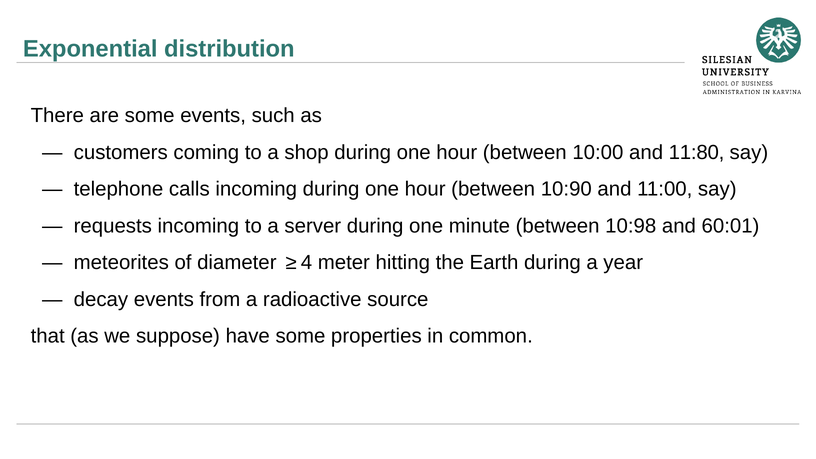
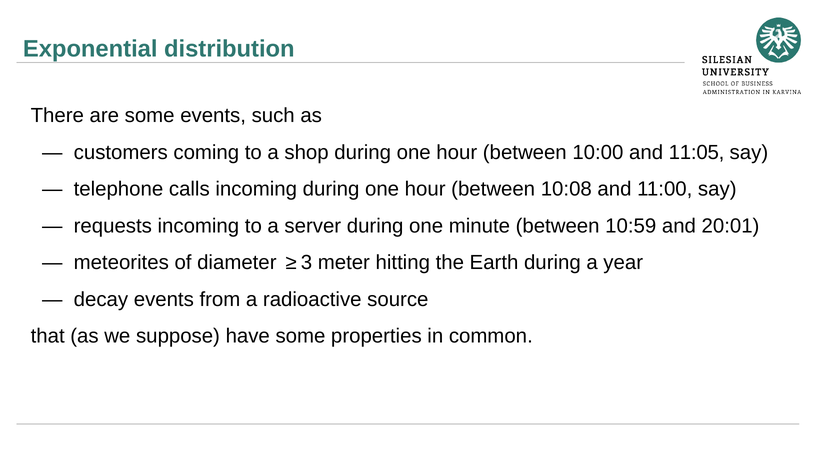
11:80: 11:80 -> 11:05 (696, 152)
10:90: 10:90 -> 10:08 (566, 189)
10:98: 10:98 -> 10:59 (631, 226)
60:01: 60:01 -> 20:01 (731, 226)
4: 4 -> 3 (306, 263)
